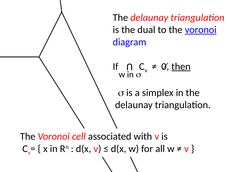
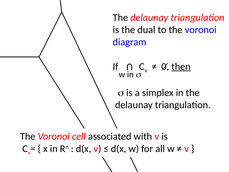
voronoi underline: present -> none (201, 30)
